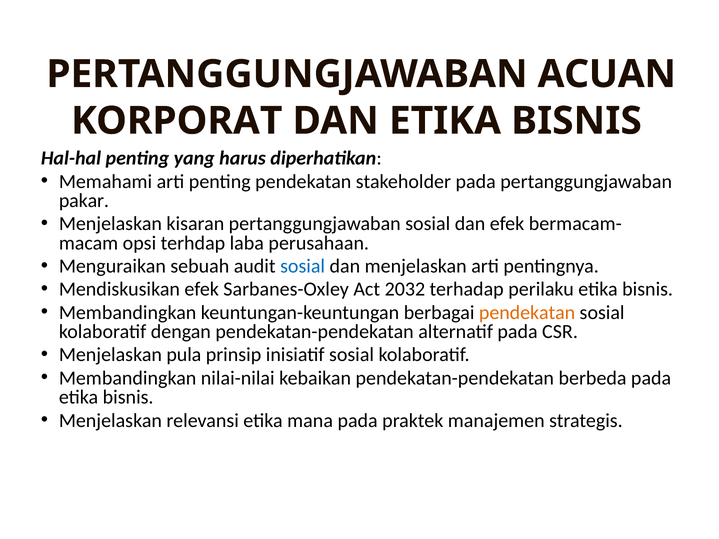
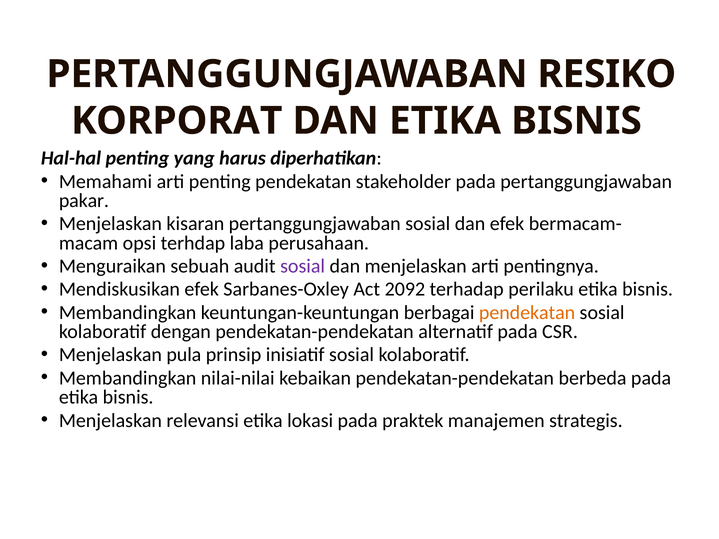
ACUAN: ACUAN -> RESIKO (607, 74)
sosial colour: blue -> purple (303, 266)
2032: 2032 -> 2092 (405, 289)
mana: mana -> lokasi (310, 421)
